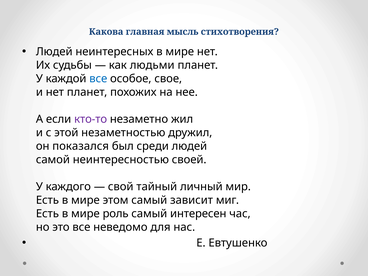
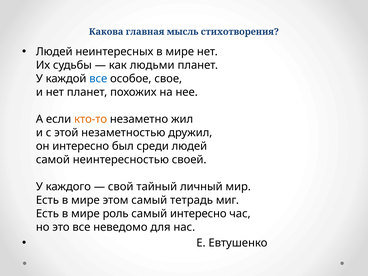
кто-то colour: purple -> orange (91, 119)
он показался: показался -> интересно (81, 146)
зависит: зависит -> тетрадь (192, 200)
самый интересен: интересен -> интересно (198, 214)
